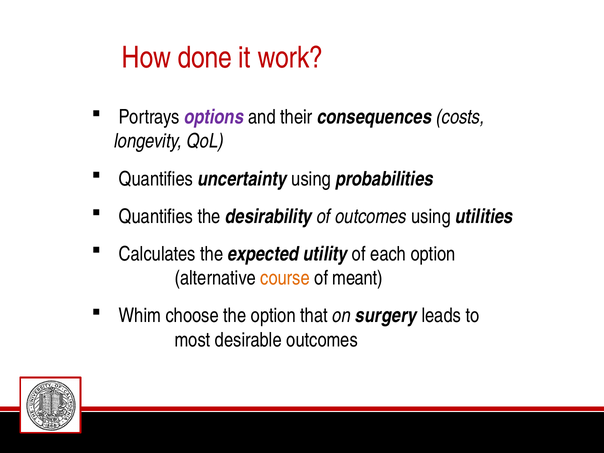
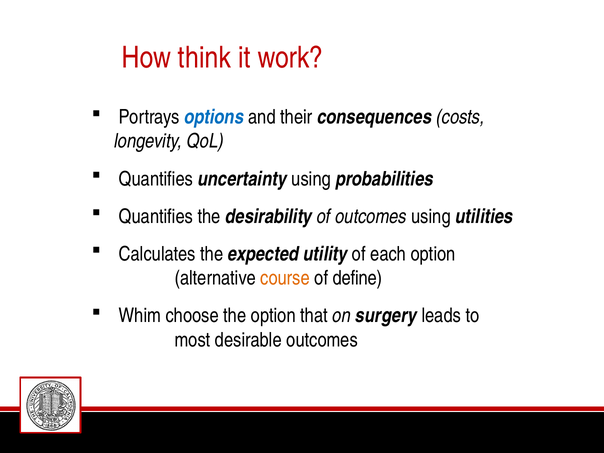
done: done -> think (205, 58)
options colour: purple -> blue (214, 117)
meant: meant -> define (358, 278)
